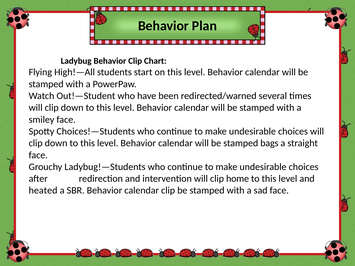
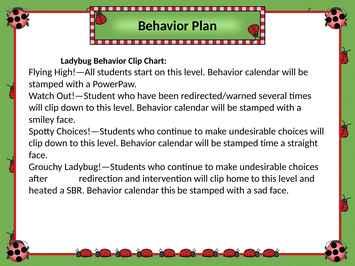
bags: bags -> time (269, 143)
calendar clip: clip -> this (168, 191)
